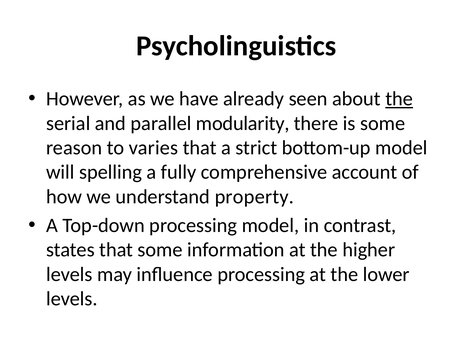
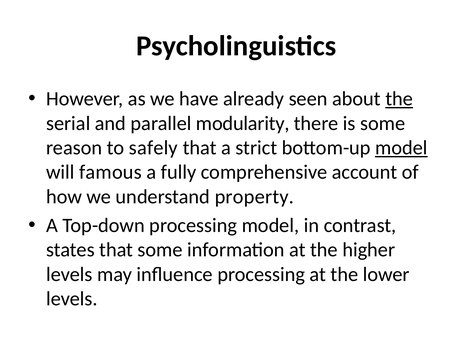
varies: varies -> safely (153, 148)
model underline: none -> present (401, 148)
spelling: spelling -> famous (111, 172)
